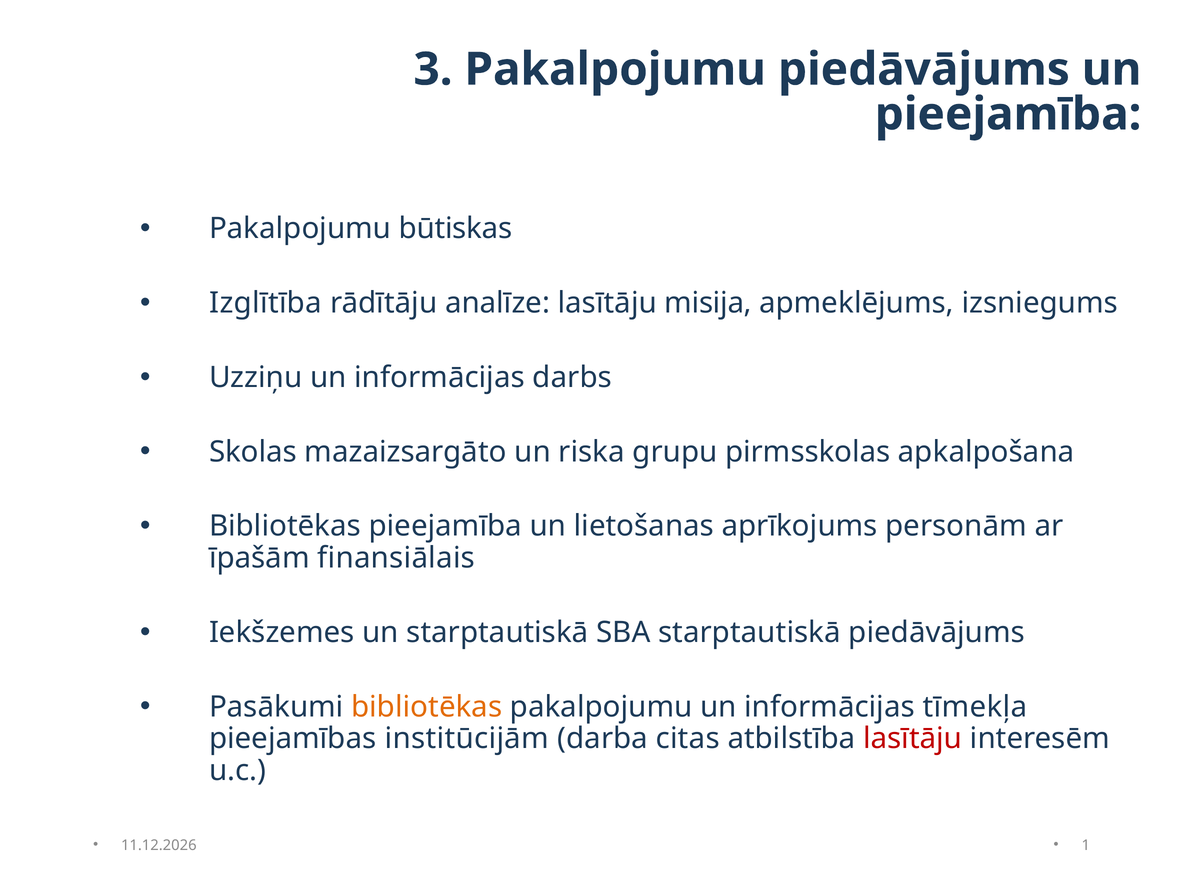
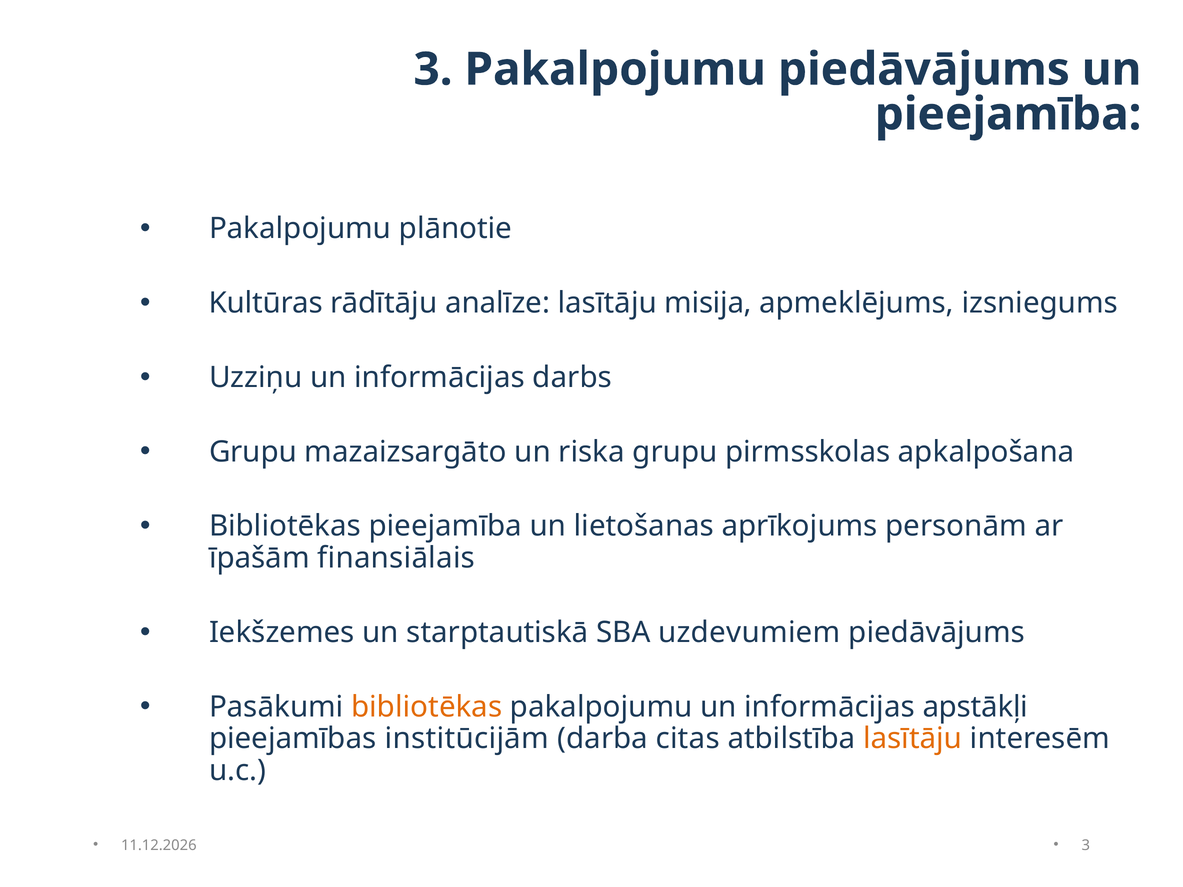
būtiskas: būtiskas -> plānotie (455, 229)
Izglītība: Izglītība -> Kultūras (266, 303)
Skolas: Skolas -> Grupu (253, 452)
SBA starptautiskā: starptautiskā -> uzdevumiem (749, 633)
tīmekļa: tīmekļa -> apstākļi (975, 707)
lasītāju colour: red -> orange (913, 739)
1: 1 -> 3 (1086, 846)
